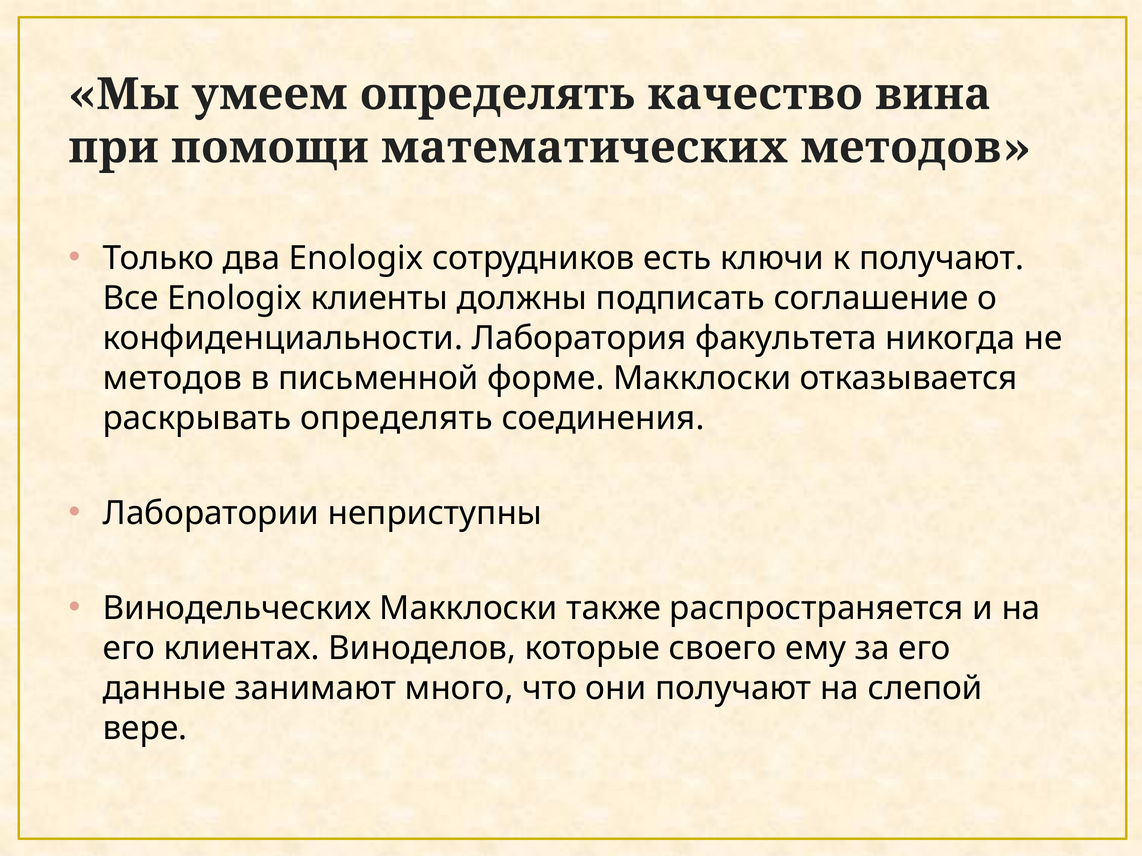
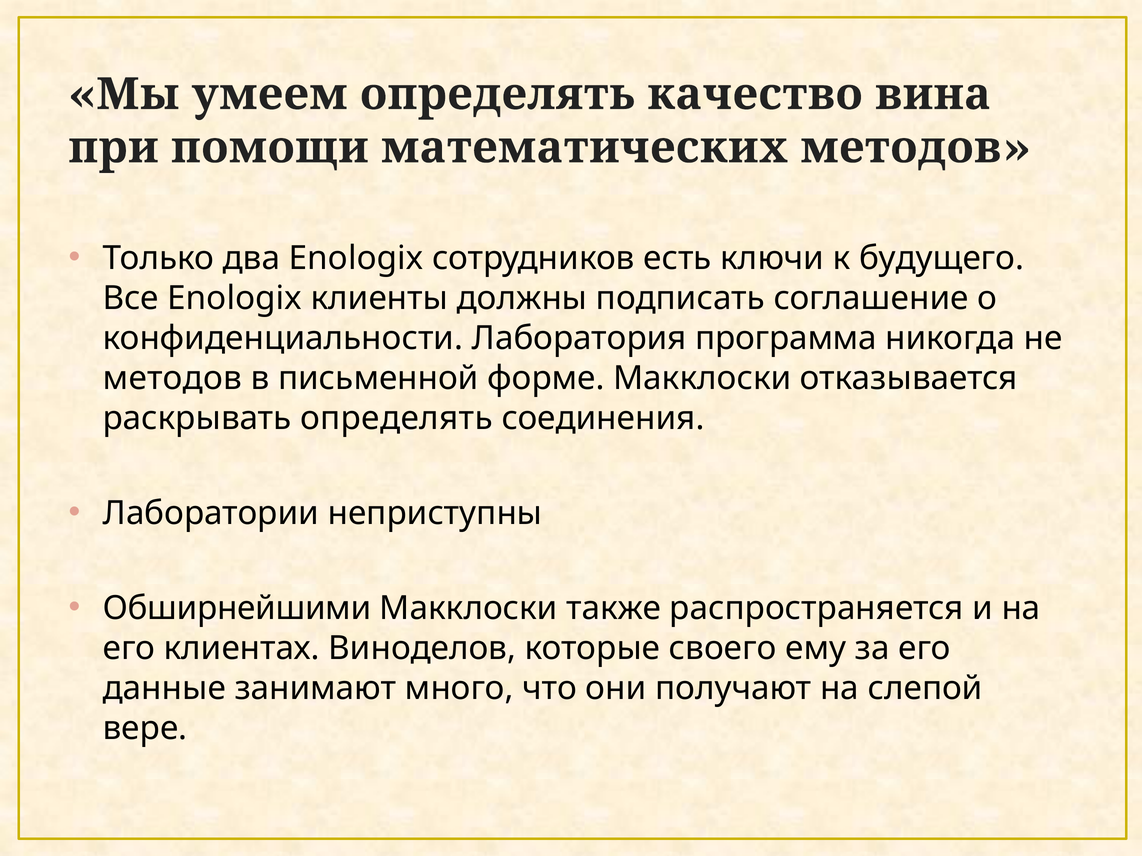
к получают: получают -> будущего (942, 258)
факультета: факультета -> программа (786, 338)
Винодельческих: Винодельческих -> Обширнейшими (237, 609)
